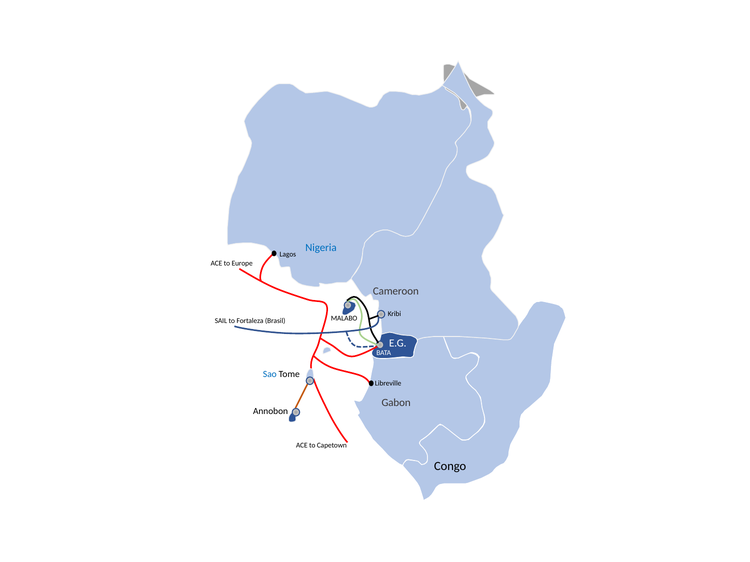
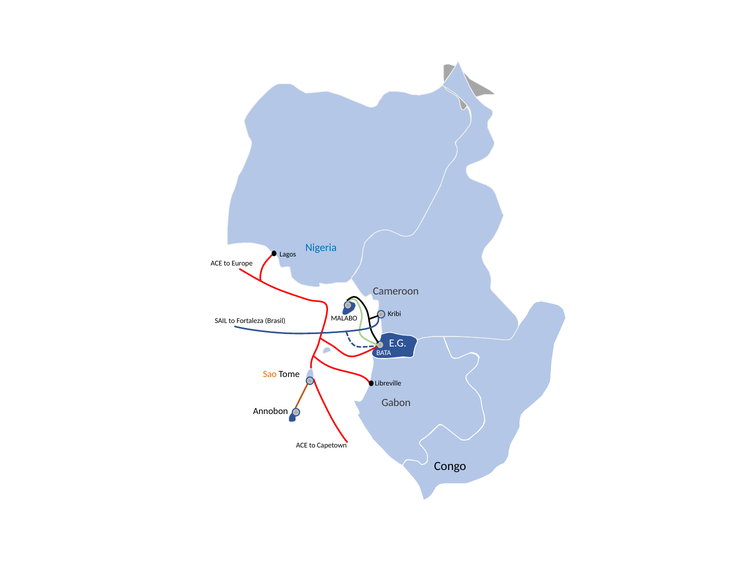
Sao colour: blue -> orange (270, 375)
